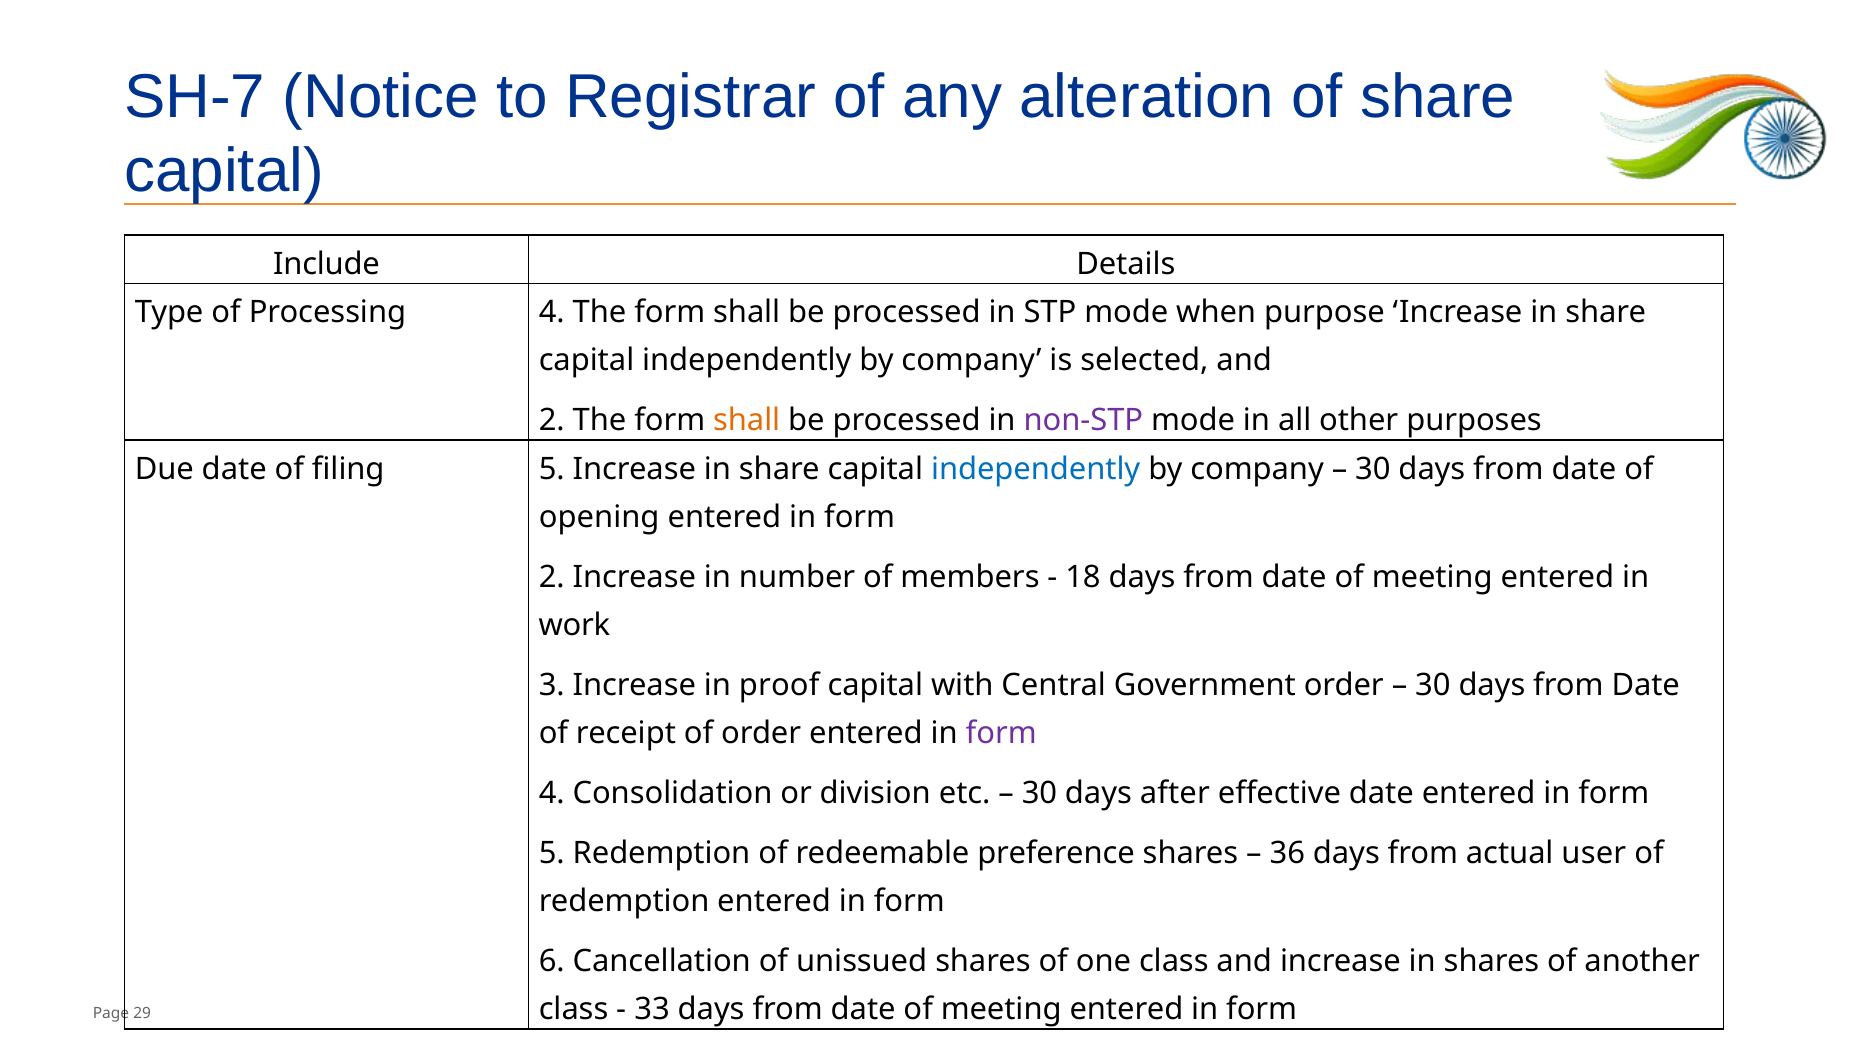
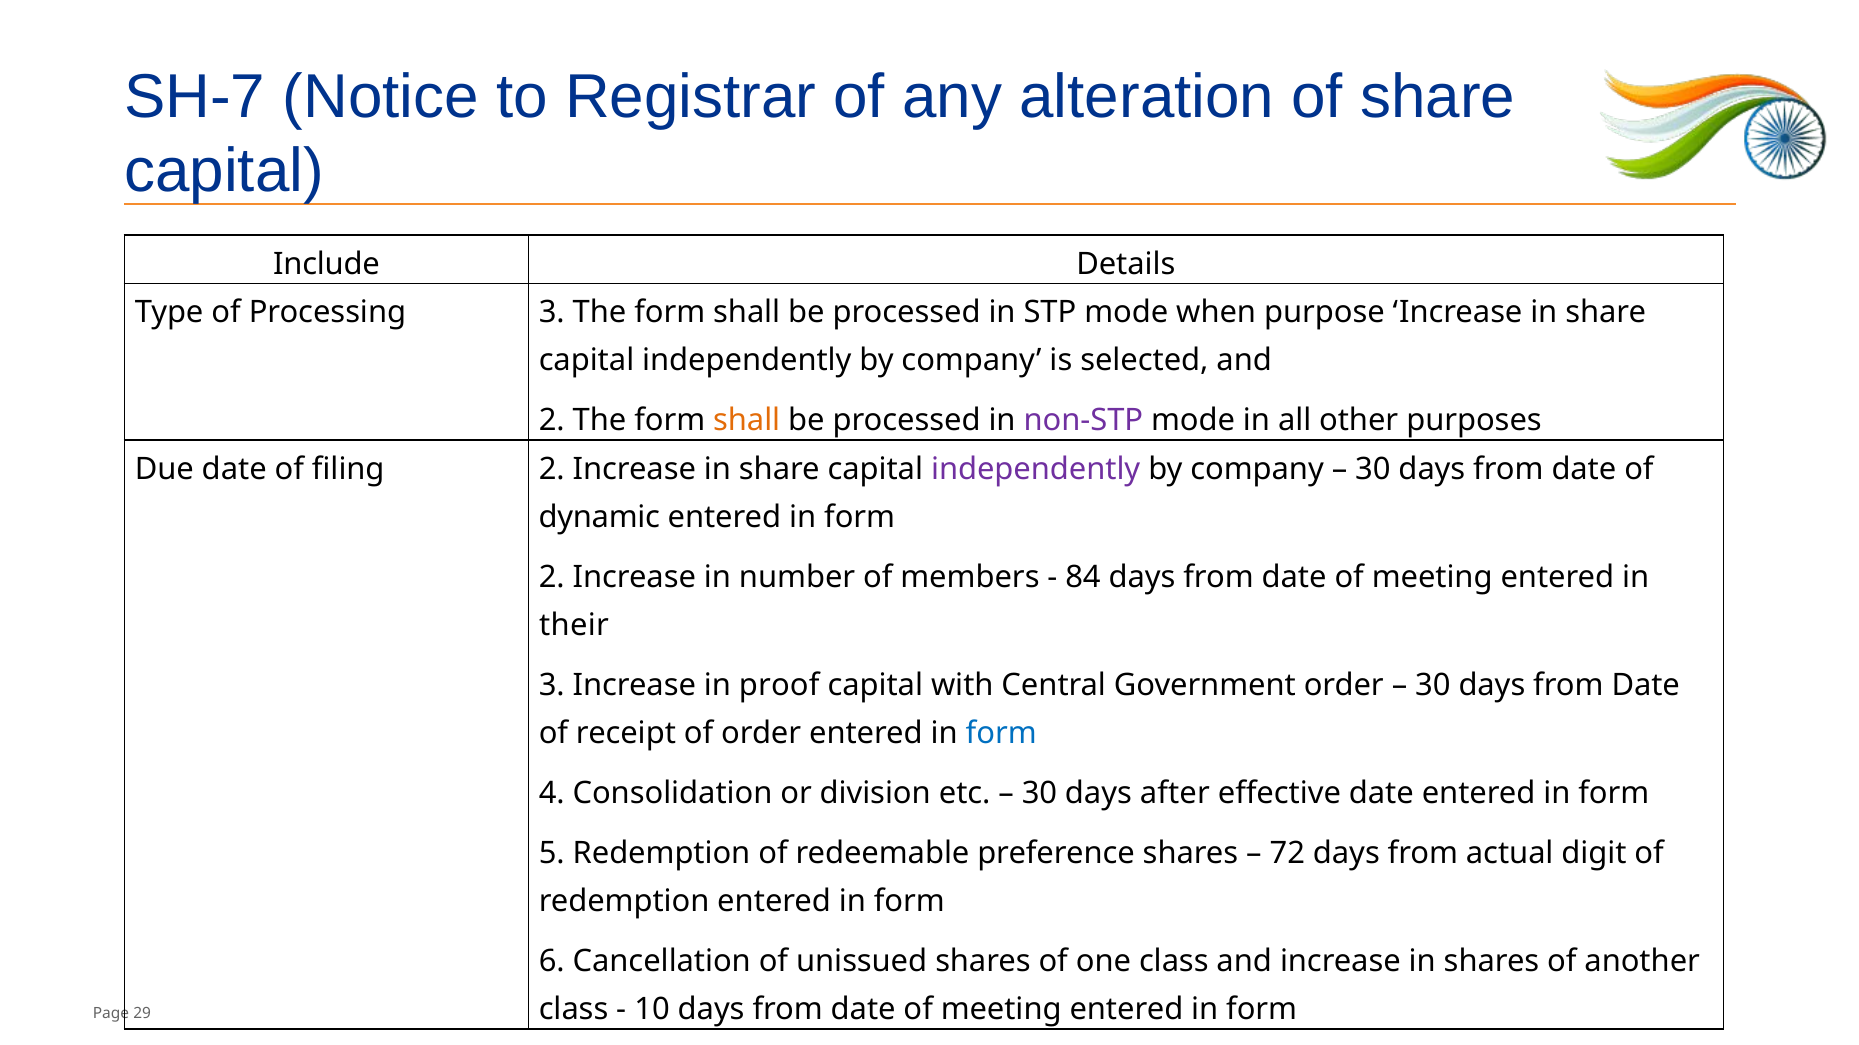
Processing 4: 4 -> 3 (552, 312)
filing 5: 5 -> 2 (552, 469)
independently colour: blue -> purple (1036, 469)
opening: opening -> dynamic (599, 517)
18: 18 -> 84 (1083, 577)
work: work -> their (574, 625)
form colour: purple -> blue (1001, 734)
36: 36 -> 72 (1287, 853)
user: user -> digit (1594, 853)
33: 33 -> 10 (652, 1010)
